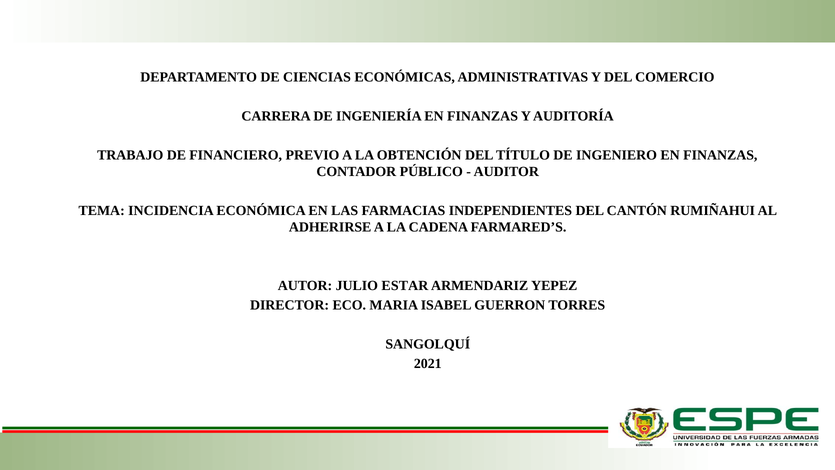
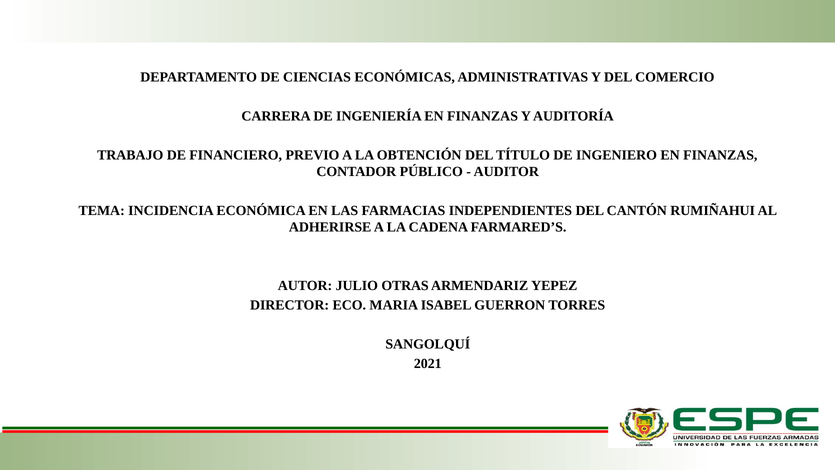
ESTAR: ESTAR -> OTRAS (405, 286)
